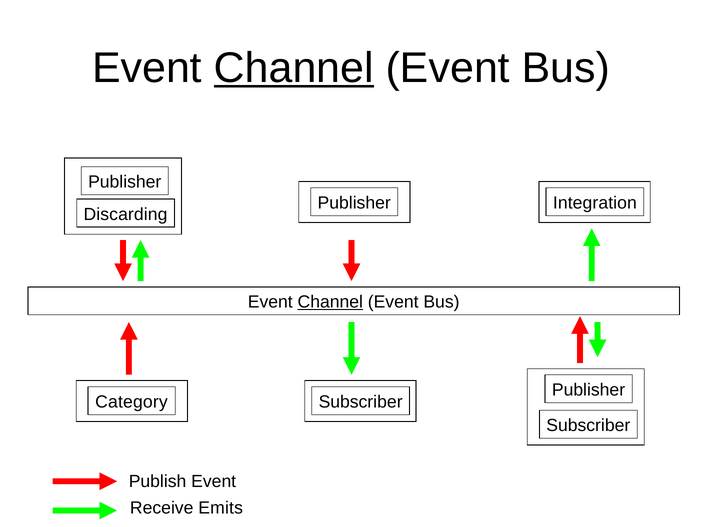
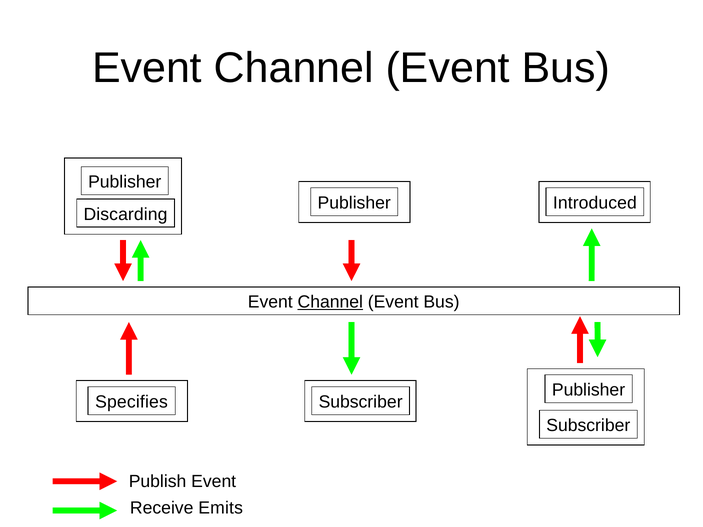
Channel underline: present -> none (294, 68)
Integration: Integration -> Introduced (595, 203)
Category: Category -> Specifies (131, 402)
